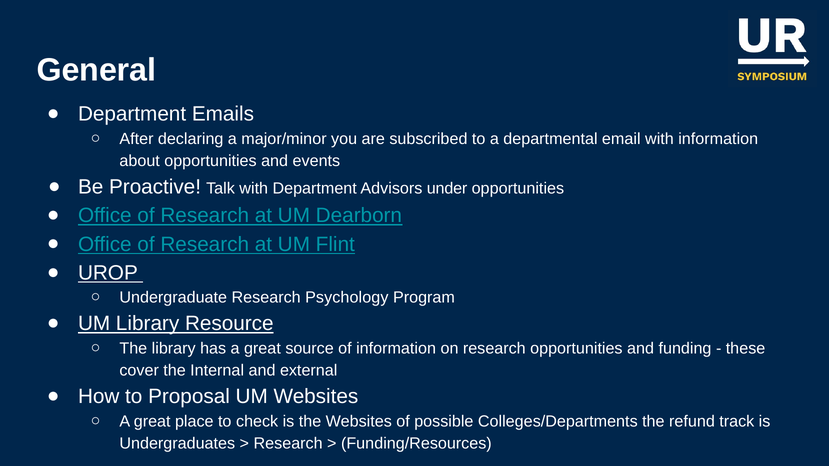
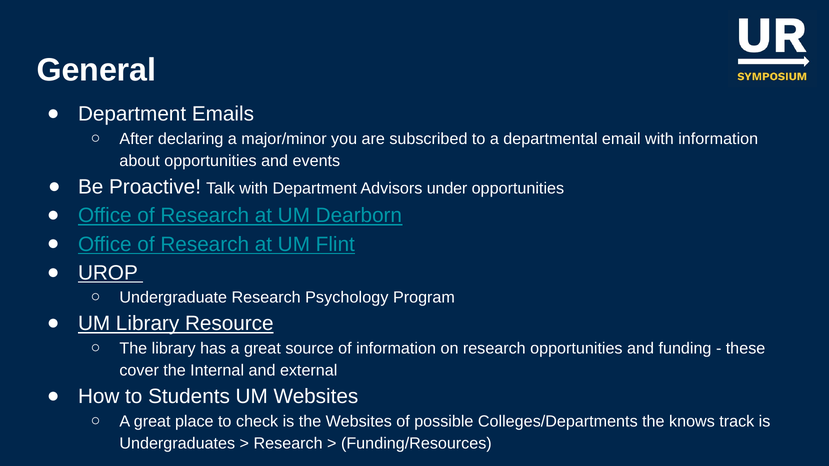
Proposal: Proposal -> Students (189, 397)
refund: refund -> knows (692, 422)
